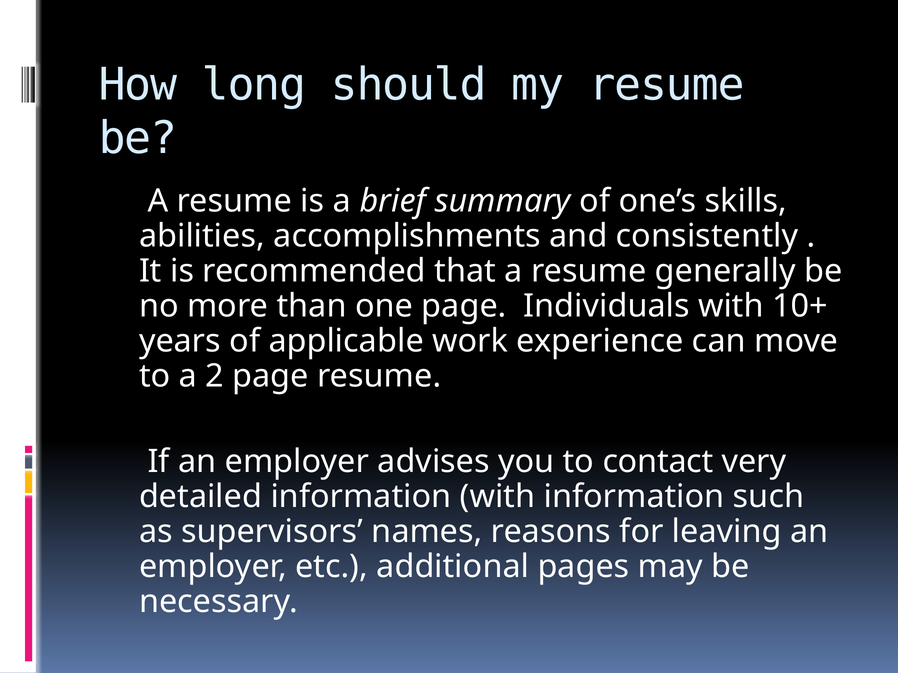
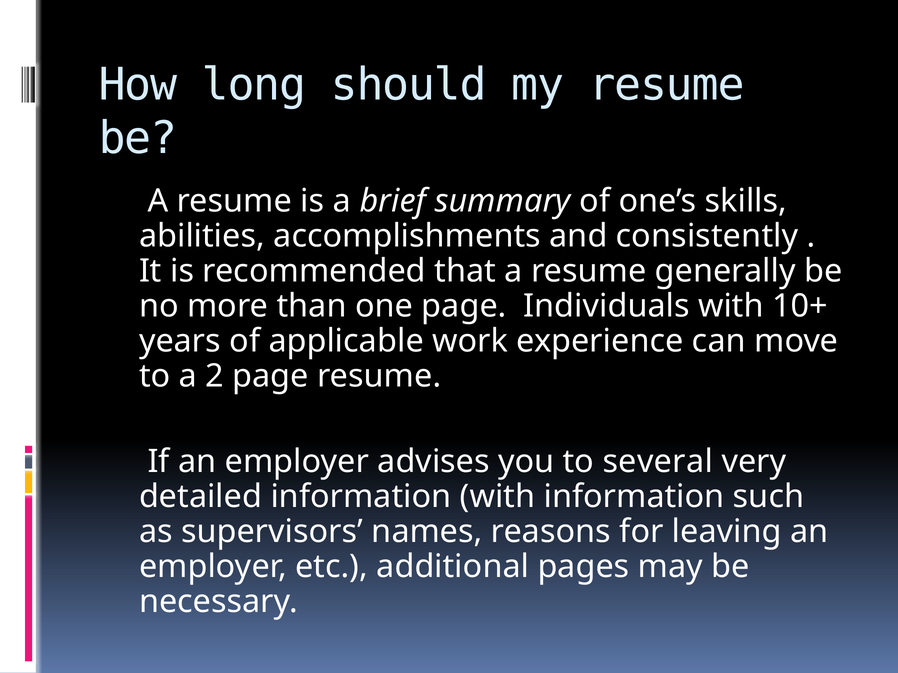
contact: contact -> several (658, 462)
